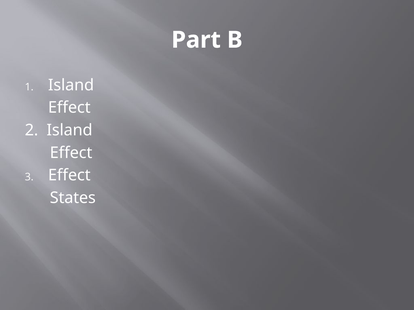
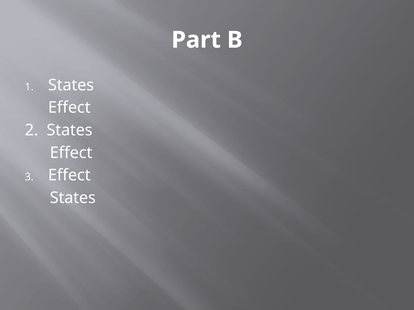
Island: Island -> States (71, 85)
2 Island: Island -> States (70, 130)
